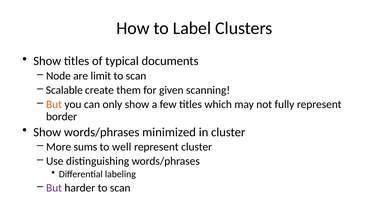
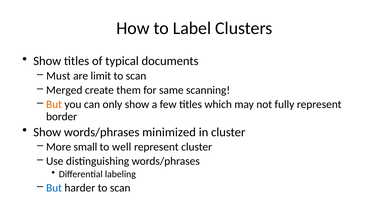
Node: Node -> Must (58, 76)
Scalable: Scalable -> Merged (64, 90)
given: given -> same (171, 90)
sums: sums -> small (85, 147)
But colour: purple -> blue (54, 188)
